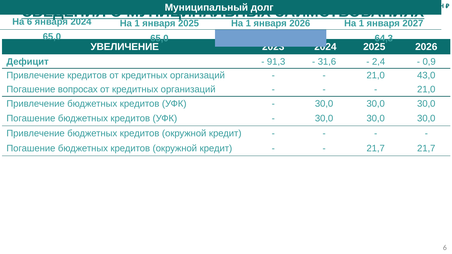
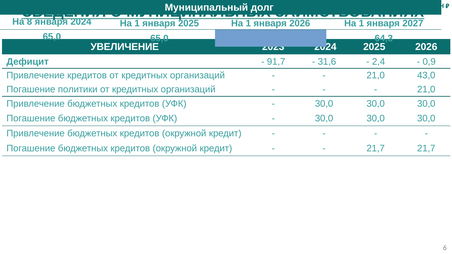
На 6: 6 -> 8 (30, 22)
91,3: 91,3 -> 91,7 (276, 62)
вопросах: вопросах -> политики (78, 90)
